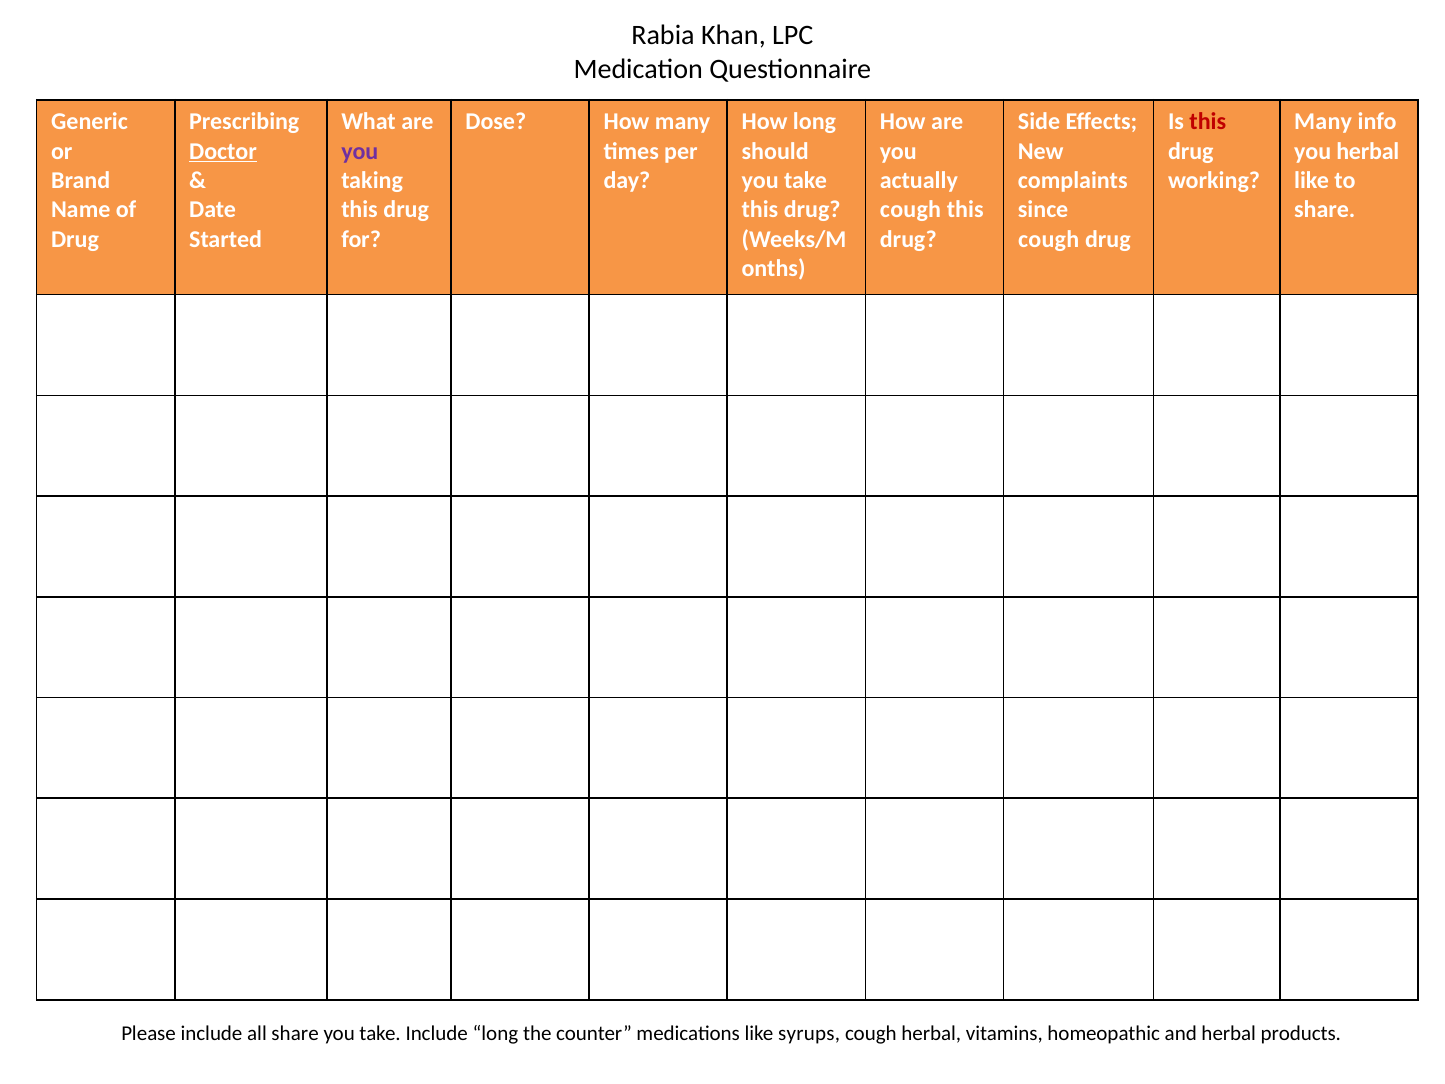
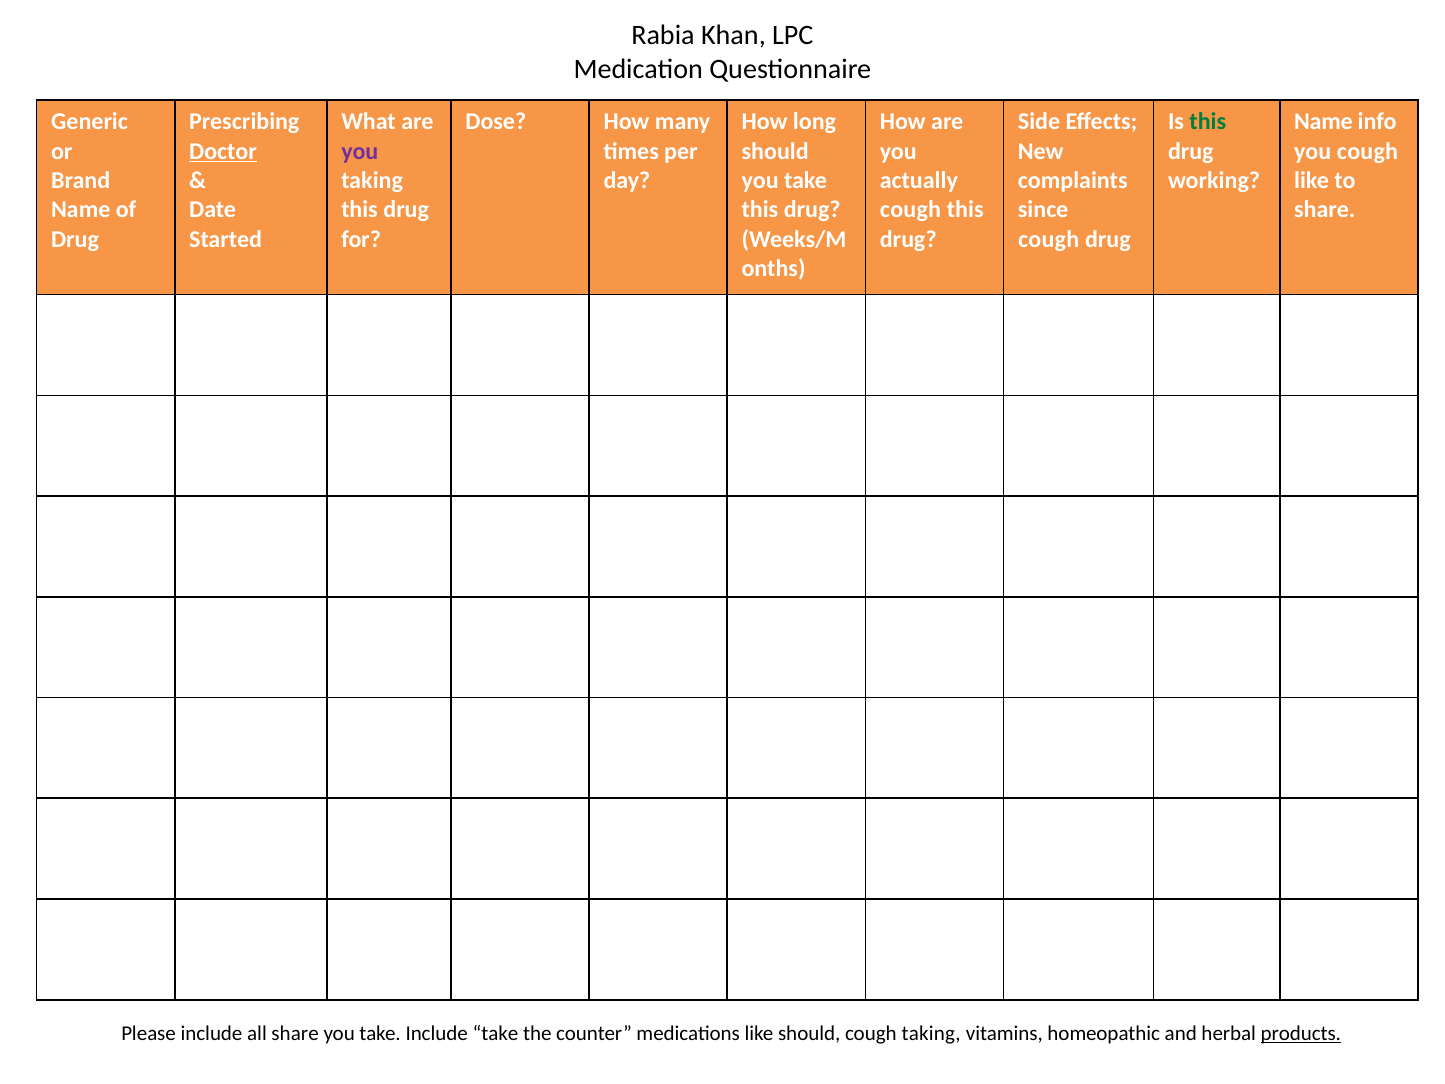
this colour: red -> green (1208, 122)
Many: Many -> Name (1323, 122)
you herbal: herbal -> cough (1368, 151)
Include long: long -> take (495, 1033)
like syrups: syrups -> should (809, 1033)
cough herbal: herbal -> taking (931, 1033)
products underline: none -> present (1301, 1033)
